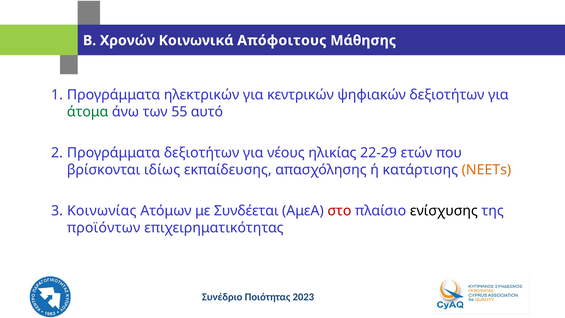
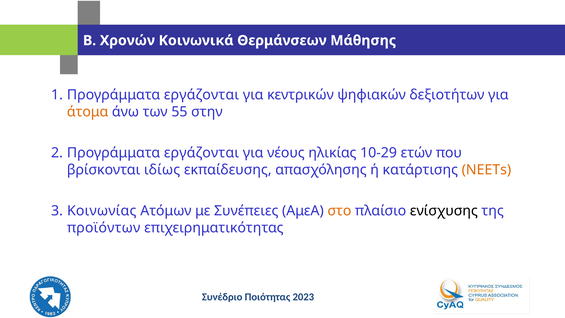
Απόφοιτους: Απόφοιτους -> Θερμάνσεων (282, 40)
ηλεκτρικών: ηλεκτρικών -> εργάζονται (201, 95)
άτομα colour: green -> orange (88, 112)
αυτό: αυτό -> στην (207, 112)
δεξιοτήτων: δεξιοτήτων -> εργάζονται (201, 153)
22-29: 22-29 -> 10-29 (379, 153)
Συνδέεται: Συνδέεται -> Συνέπειες (246, 211)
στο colour: red -> orange (339, 211)
